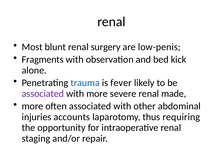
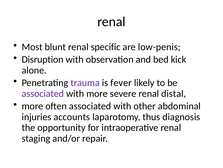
surgery: surgery -> specific (106, 47)
Fragments: Fragments -> Disruption (43, 59)
trauma colour: blue -> purple (85, 82)
made: made -> distal (174, 93)
requiring: requiring -> diagnosis (181, 116)
